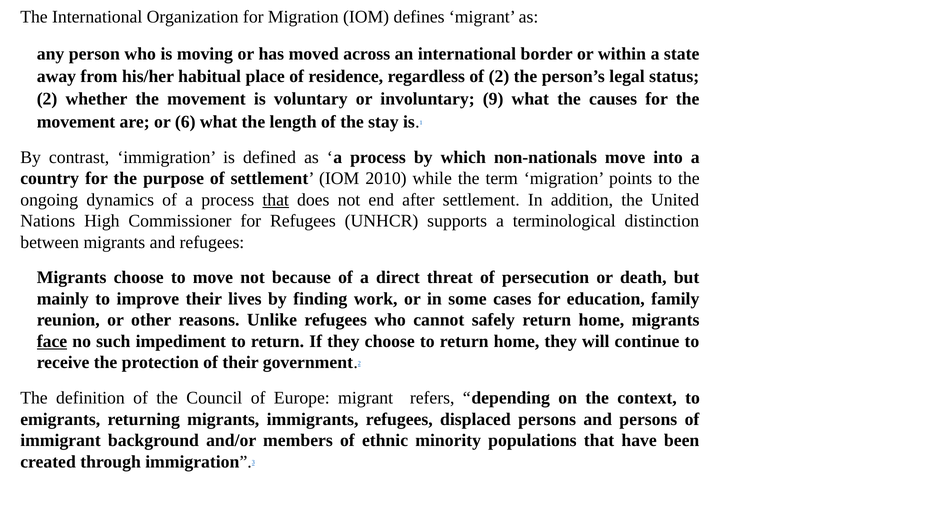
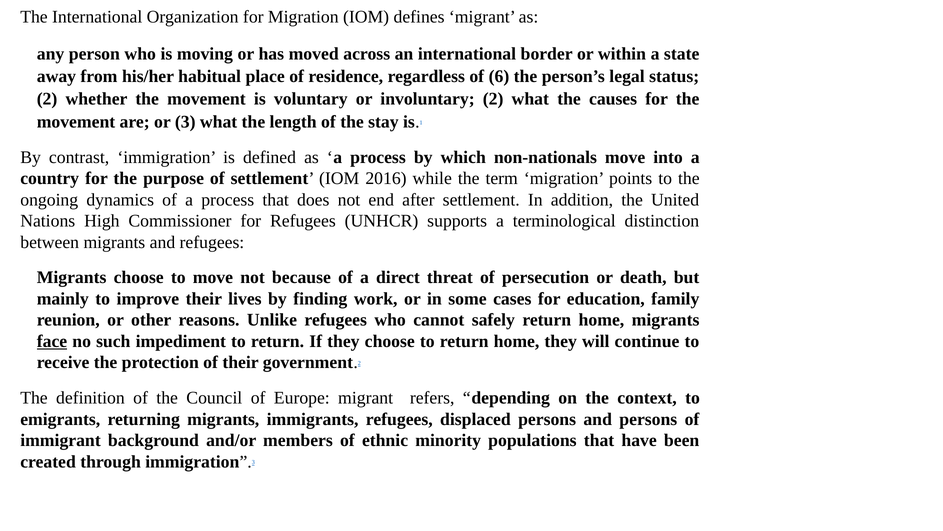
of 2: 2 -> 6 (499, 76)
involuntary 9: 9 -> 2 (493, 99)
or 6: 6 -> 3 (185, 122)
2010: 2010 -> 2016 (386, 178)
that underline: present -> none (276, 200)
